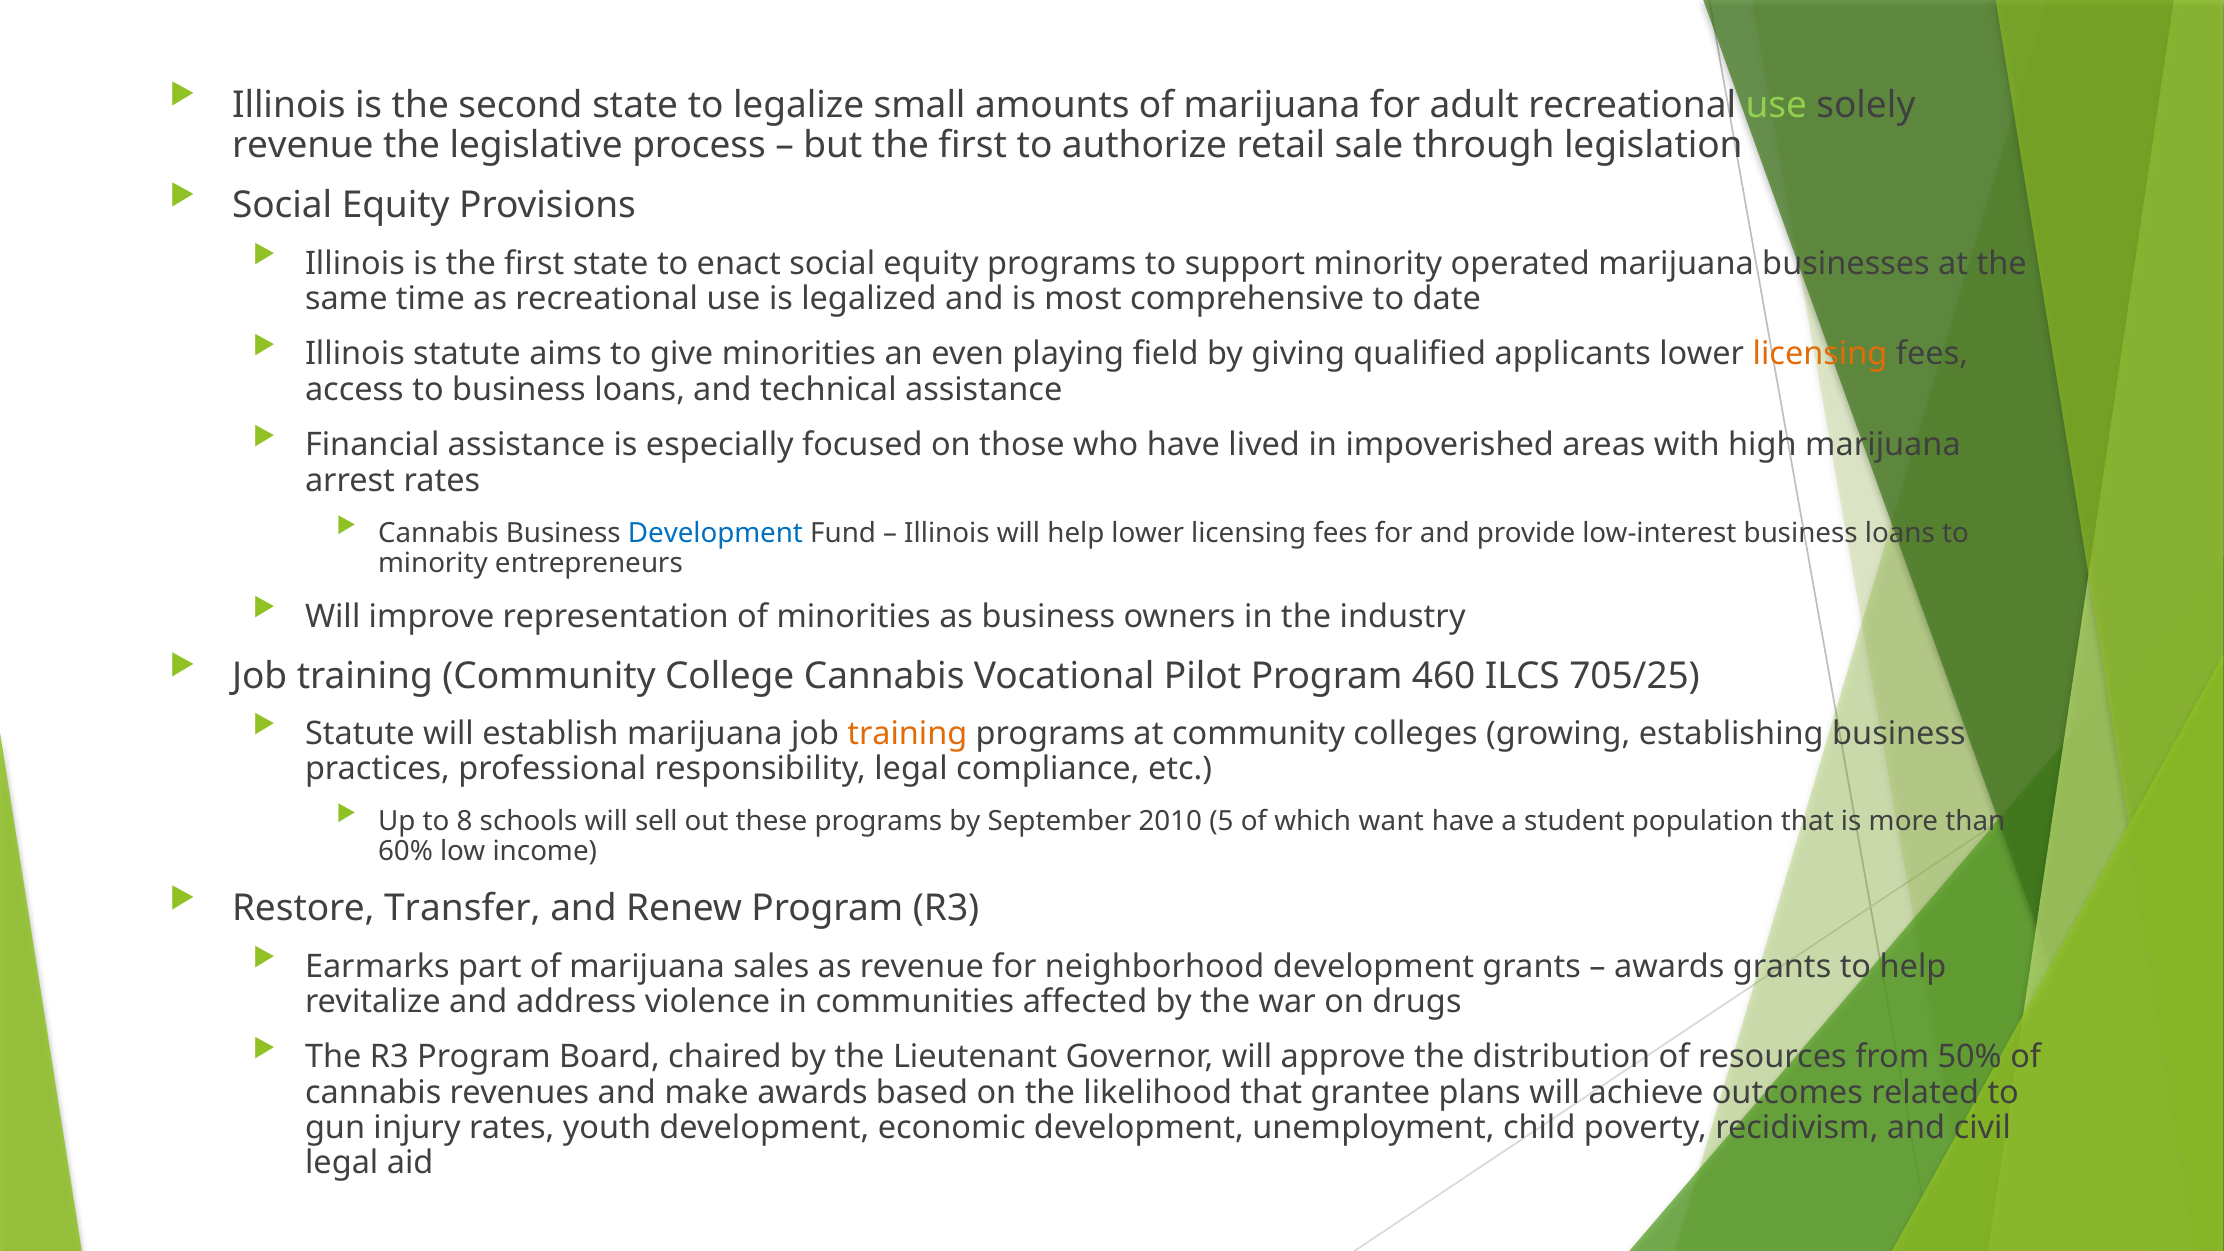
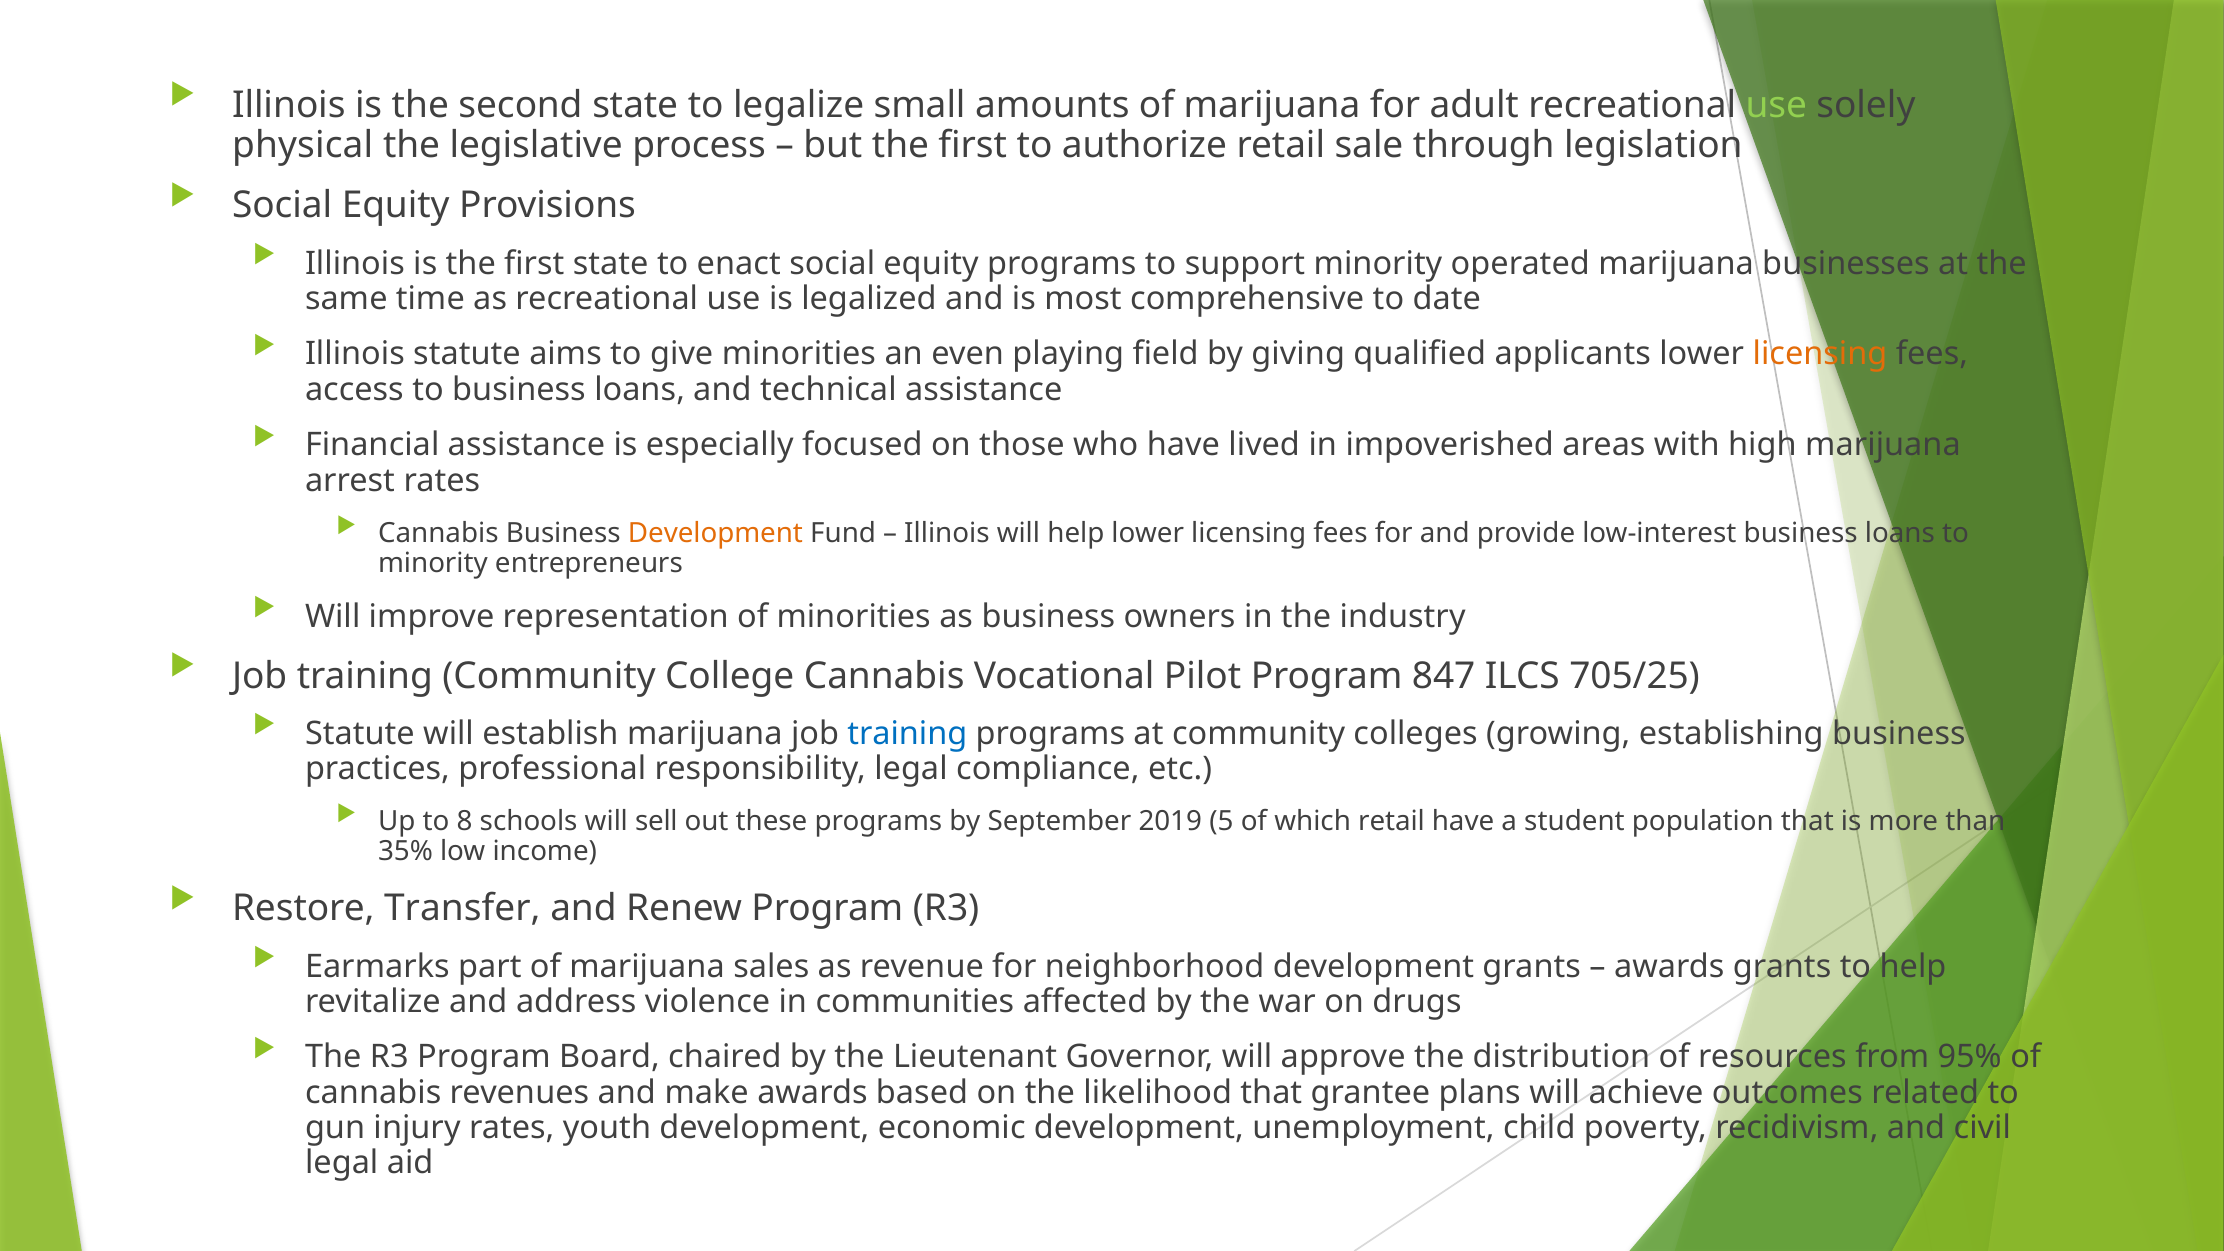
revenue: revenue -> physical (303, 145)
Development colour: blue -> orange (715, 533)
460: 460 -> 847 (1444, 676)
training colour: orange -> blue (907, 734)
2010: 2010 -> 2019 (1170, 822)
which want: want -> retail (1391, 822)
60%: 60% -> 35% (405, 852)
50%: 50% -> 95% (1970, 1058)
